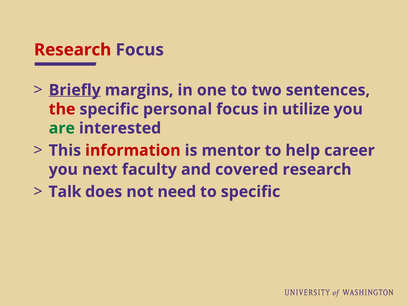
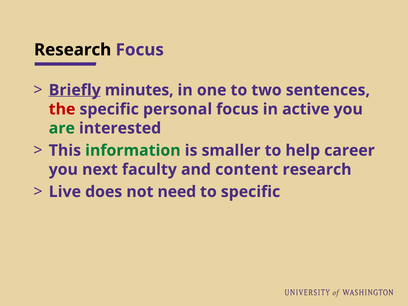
Research colour: red -> black (73, 50)
margins: margins -> minutes (139, 90)
utilize: utilize -> active (306, 109)
information colour: red -> green (133, 150)
mentor: mentor -> smaller (231, 150)
covered: covered -> content (247, 170)
Talk: Talk -> Live (65, 192)
